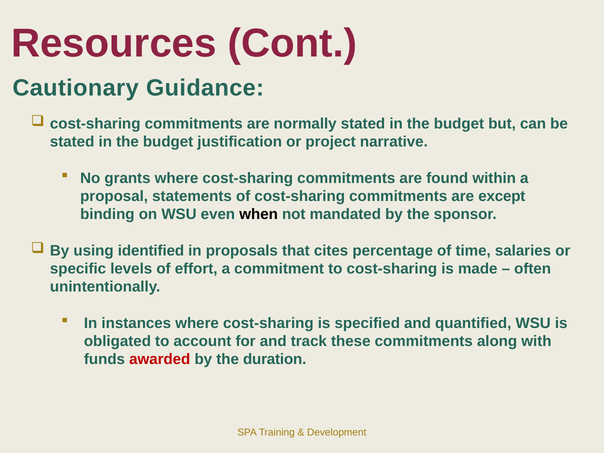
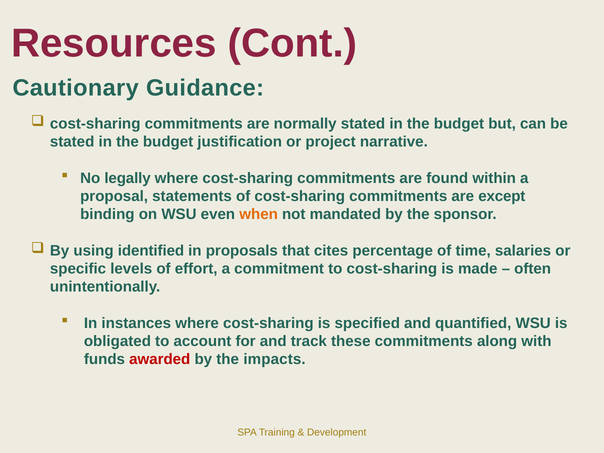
grants: grants -> legally (128, 178)
when colour: black -> orange (259, 214)
duration: duration -> impacts (275, 359)
